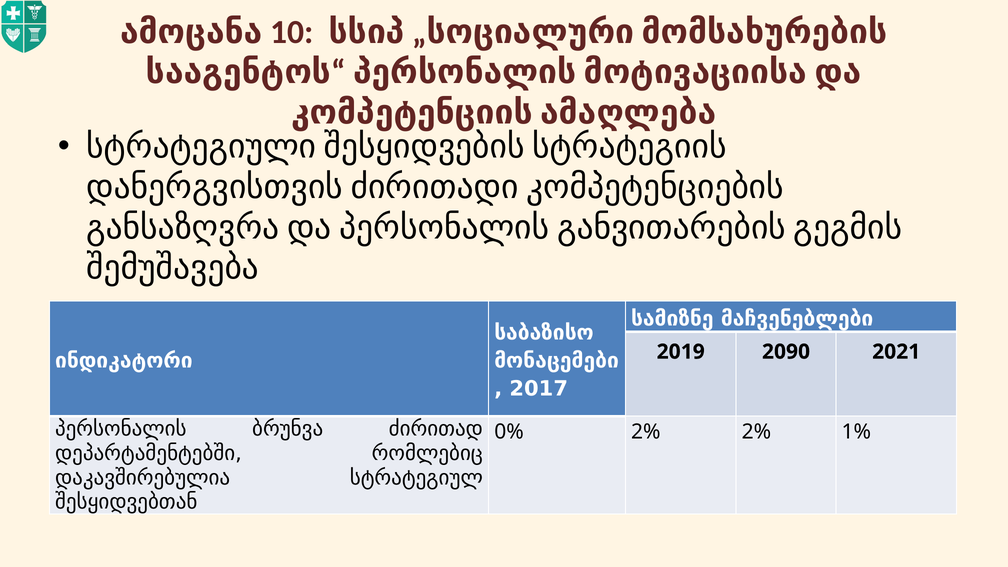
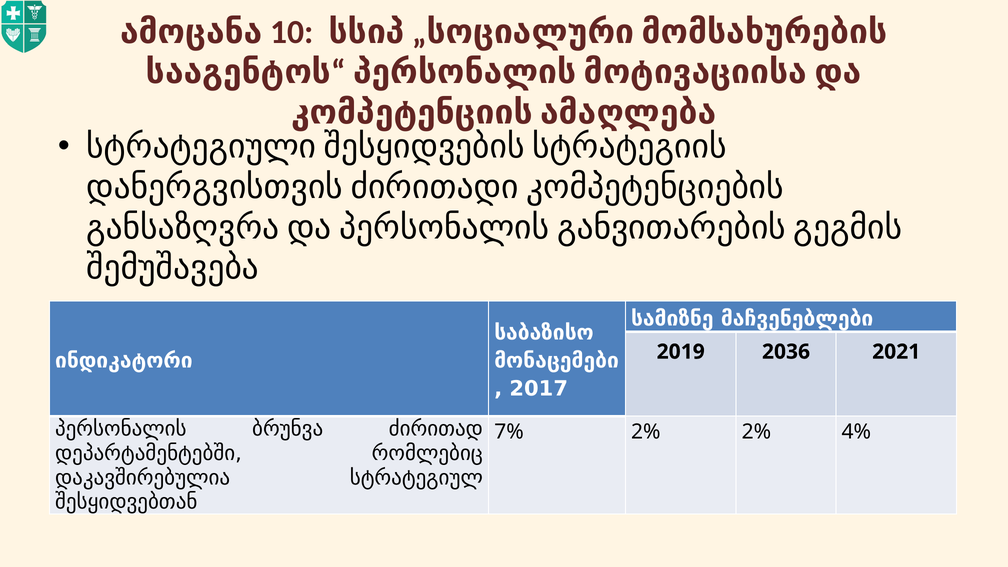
2090: 2090 -> 2036 (786, 352)
0%: 0% -> 7% (509, 432)
1%: 1% -> 4% (856, 432)
